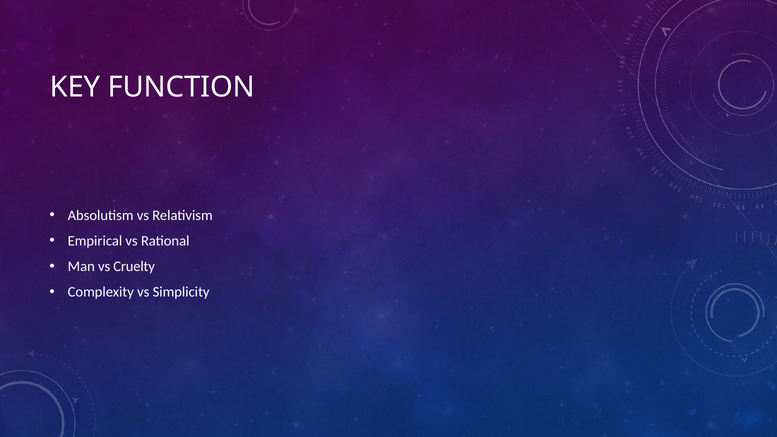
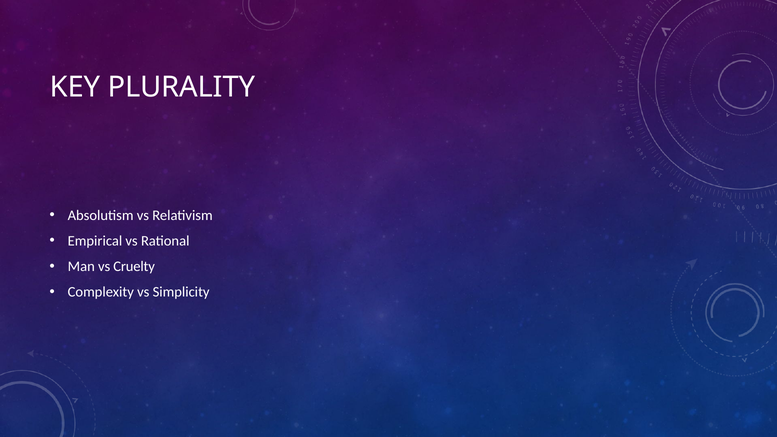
FUNCTION: FUNCTION -> PLURALITY (181, 87)
